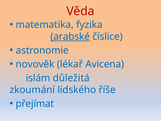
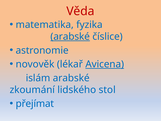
Avicena underline: none -> present (105, 64)
islám důležitá: důležitá -> arabské (71, 78)
říše: říše -> stol (107, 90)
